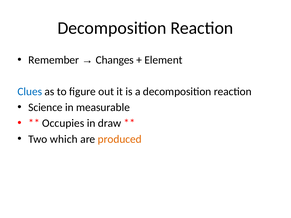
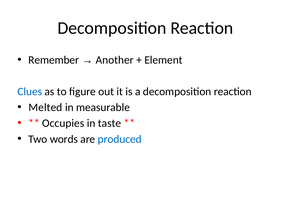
Changes: Changes -> Another (115, 60)
Science: Science -> Melted (45, 108)
draw: draw -> taste (110, 123)
which: which -> words (64, 139)
produced colour: orange -> blue (120, 139)
